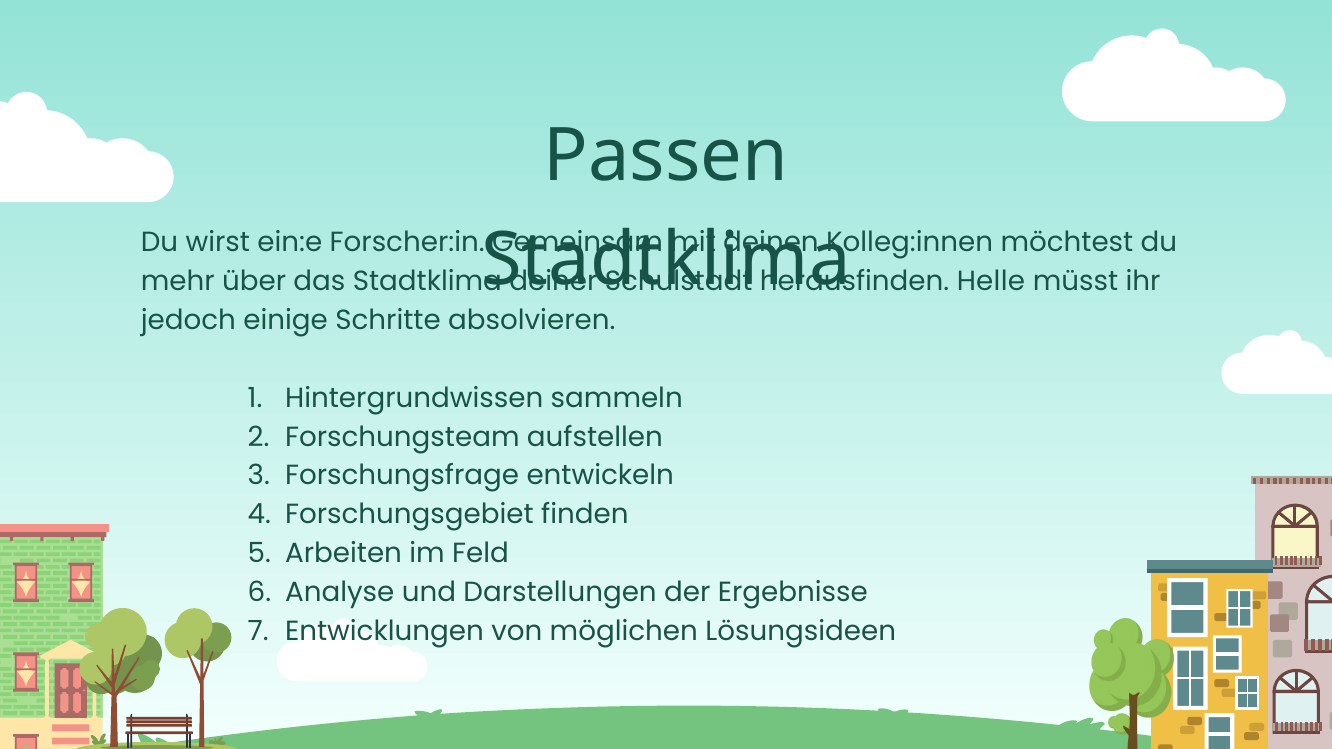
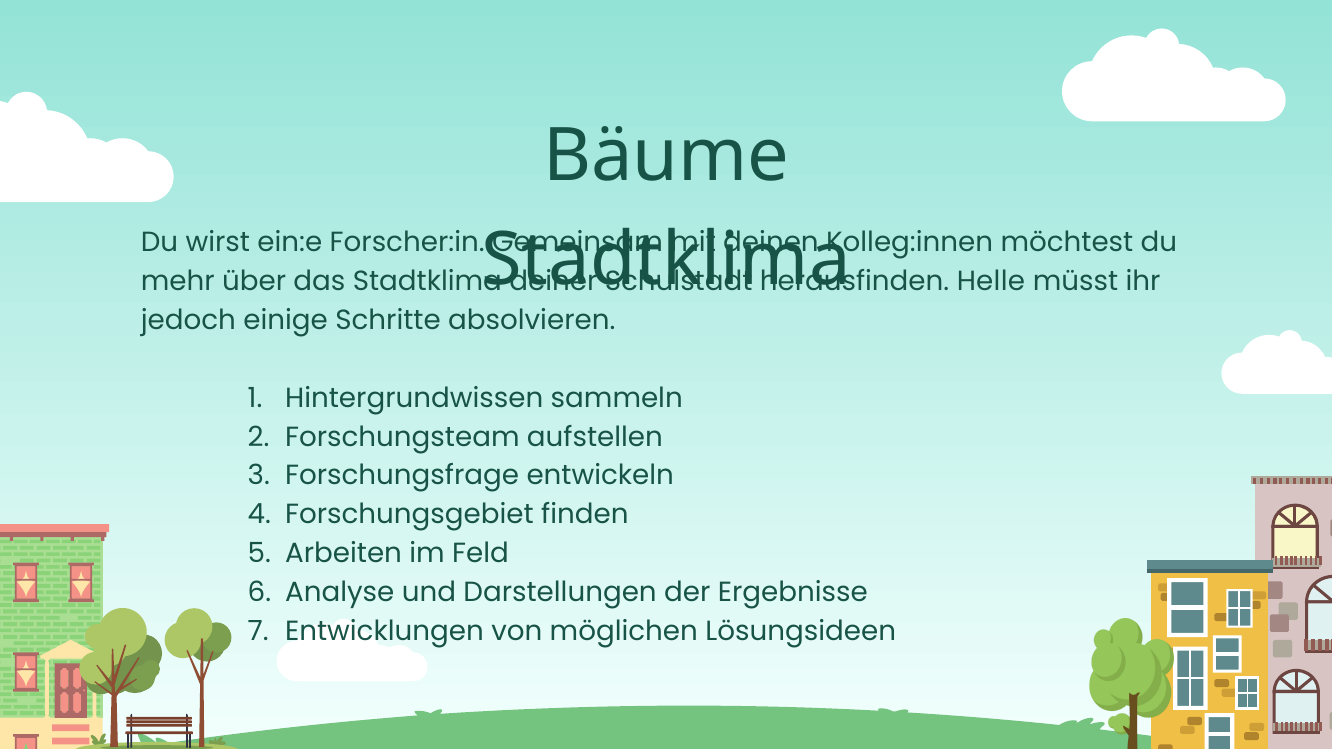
Passen: Passen -> Bäume (666, 156)
